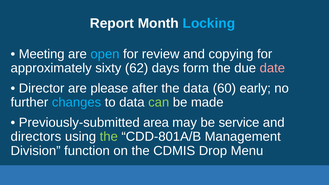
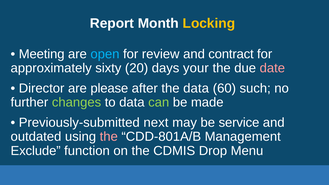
Locking colour: light blue -> yellow (209, 23)
copying: copying -> contract (231, 54)
62: 62 -> 20 (137, 68)
form: form -> your (196, 68)
early: early -> such (255, 88)
changes colour: light blue -> light green (77, 102)
area: area -> next (156, 123)
directors: directors -> outdated (36, 137)
the colour: light green -> pink (109, 137)
Division: Division -> Exclude (36, 151)
